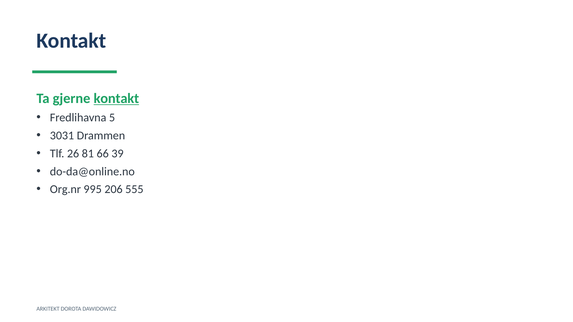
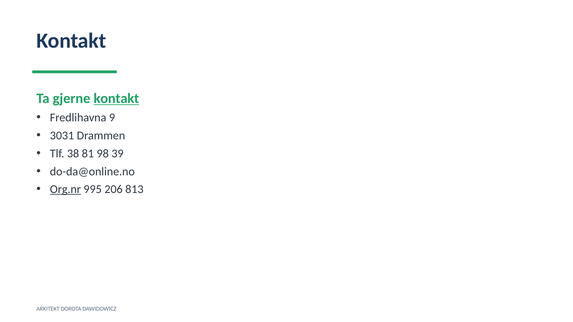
5: 5 -> 9 (112, 118)
26: 26 -> 38 (73, 154)
66: 66 -> 98 (103, 154)
Org.nr underline: none -> present (65, 189)
555: 555 -> 813 (134, 189)
